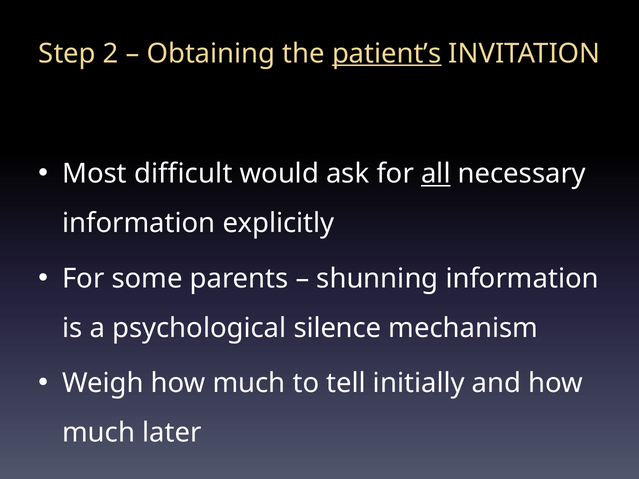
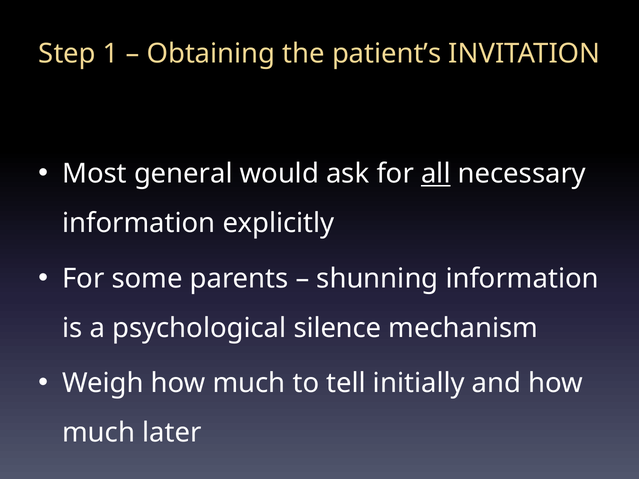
2: 2 -> 1 (111, 54)
patient’s underline: present -> none (387, 54)
difficult: difficult -> general (183, 174)
